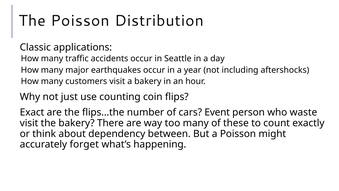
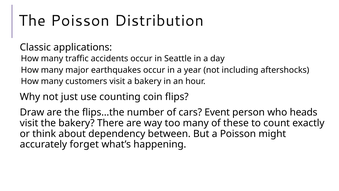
Exact: Exact -> Draw (32, 112)
waste: waste -> heads (304, 112)
